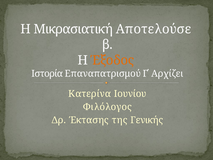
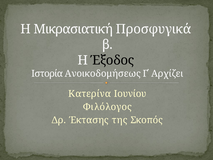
Αποτελούσε: Αποτελούσε -> Προσφυγικά (153, 29)
Έξοδος colour: orange -> black (112, 60)
Επαναπατρισμού: Επαναπατρισμού -> Ανοικοδομήσεως (103, 73)
Γενικής: Γενικής -> Σκοπός (147, 120)
